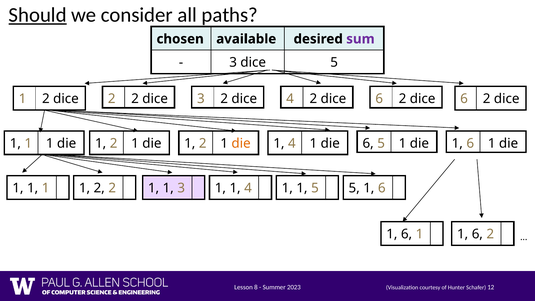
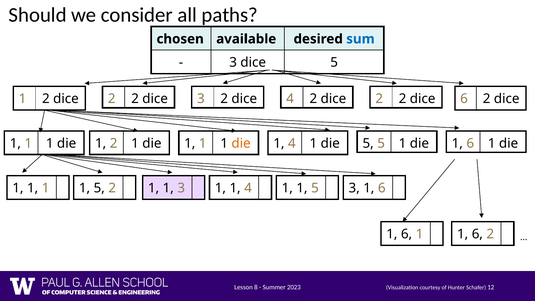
Should underline: present -> none (38, 15)
sum colour: purple -> blue (360, 39)
4 2 dice 6: 6 -> 2 (379, 99)
2: 2 -> 1 (203, 143)
6: 6 -> 5 (368, 143)
2: 2 -> 5 (99, 188)
5 5: 5 -> 3 (354, 188)
